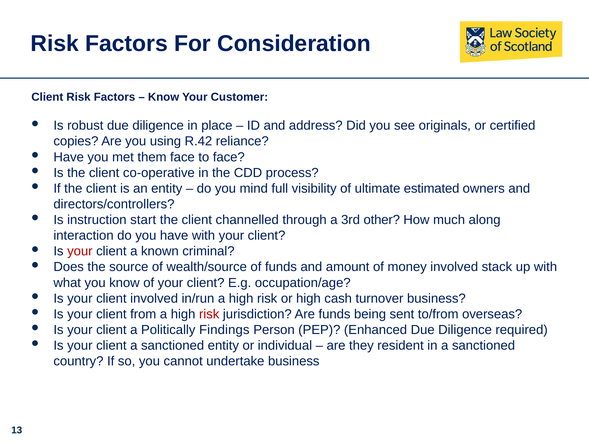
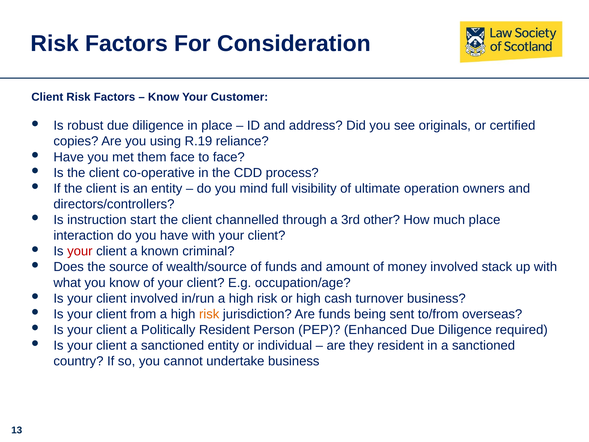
R.42: R.42 -> R.19 (198, 141)
estimated: estimated -> operation (432, 188)
much along: along -> place (485, 220)
risk colour: red -> orange (209, 314)
Politically Findings: Findings -> Resident (224, 330)
